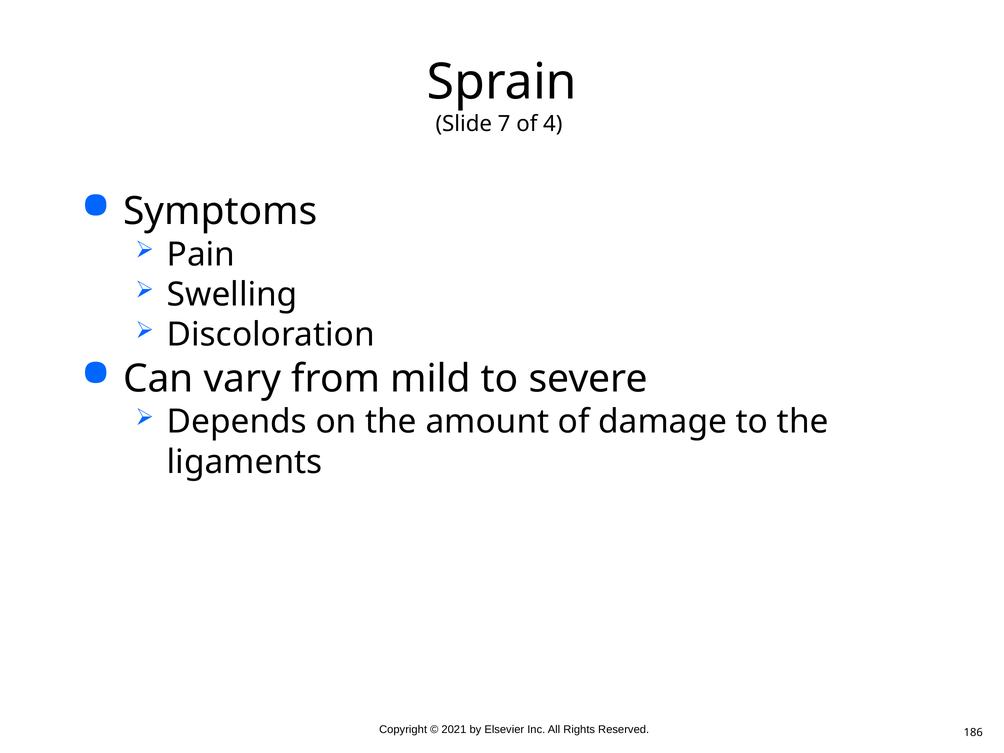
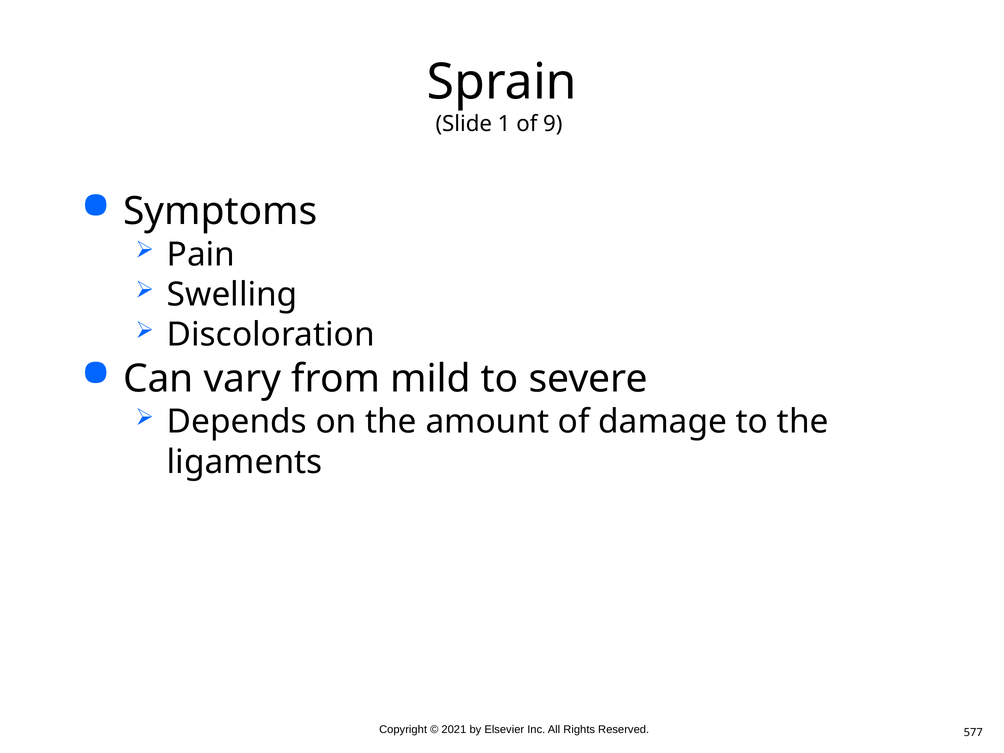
7: 7 -> 1 (504, 124)
4: 4 -> 9 (553, 124)
186: 186 -> 577 (973, 733)
